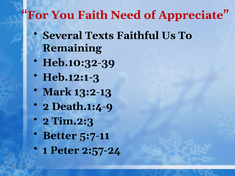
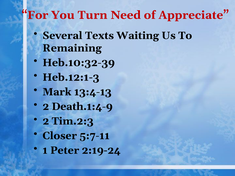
Faith: Faith -> Turn (93, 15)
Faithful: Faithful -> Waiting (138, 36)
13:2-13: 13:2-13 -> 13:4-13 (93, 92)
Better: Better -> Closer (60, 136)
2:57-24: 2:57-24 -> 2:19-24 (101, 151)
